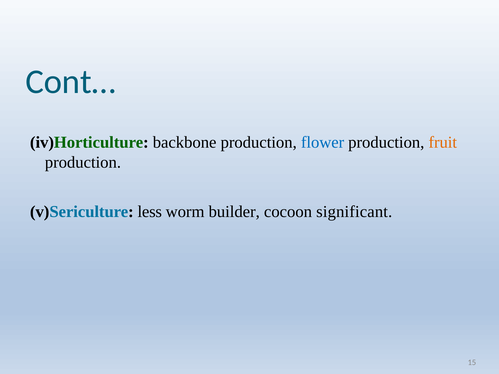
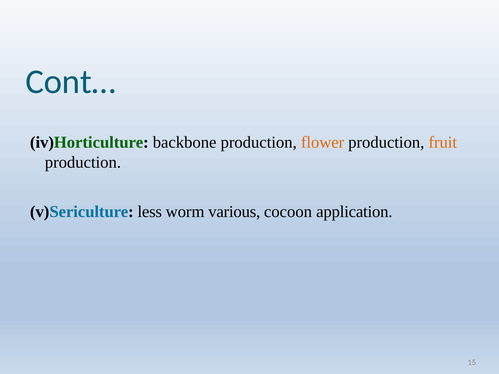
flower colour: blue -> orange (323, 143)
builder: builder -> various (234, 212)
significant: significant -> application (354, 212)
